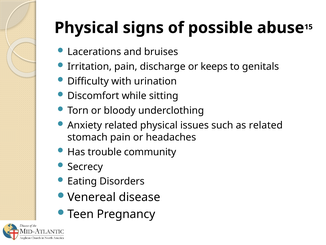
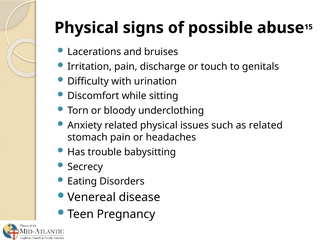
keeps: keeps -> touch (214, 66)
community: community -> babysitting (150, 152)
